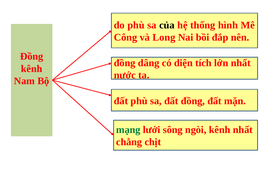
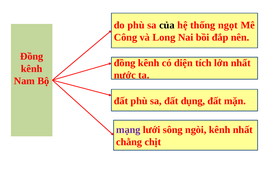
hình: hình -> ngọt (228, 25)
dâng: dâng -> kênh (149, 63)
đất đồng: đồng -> dụng (193, 101)
mạng colour: green -> purple (128, 130)
